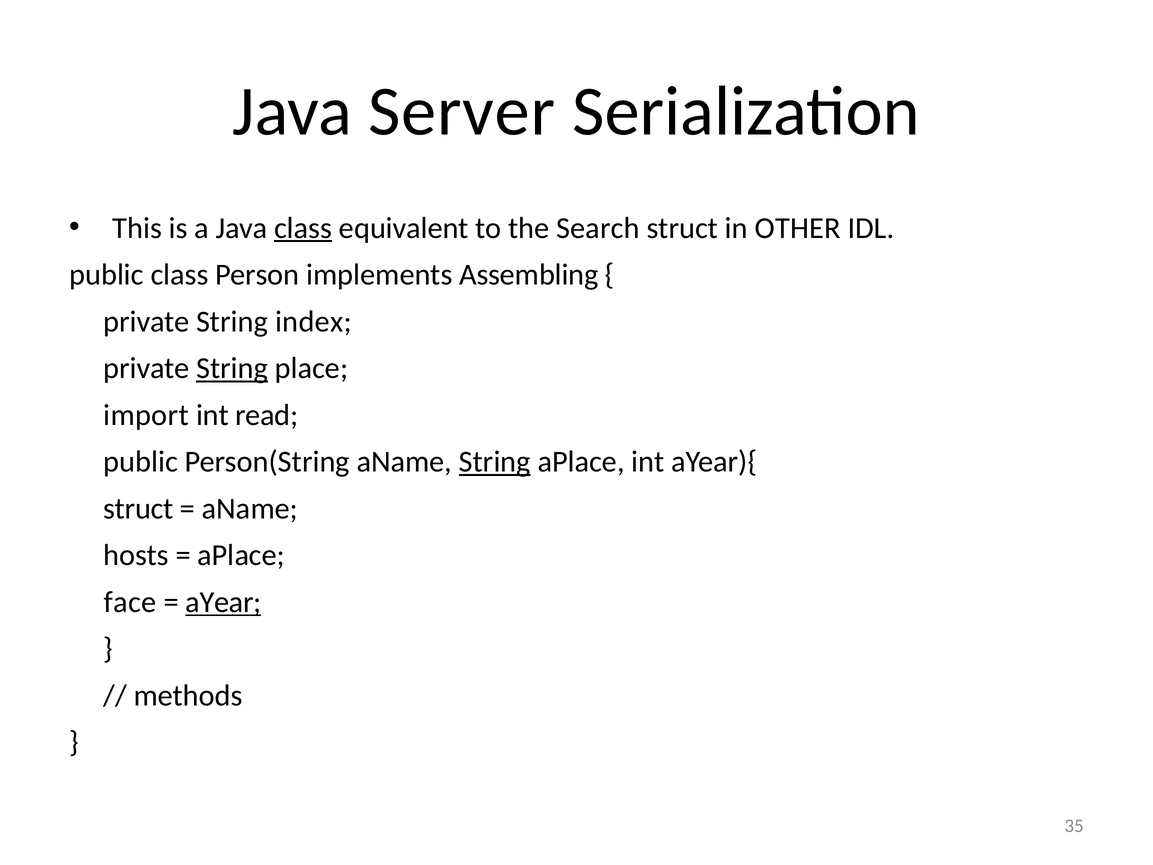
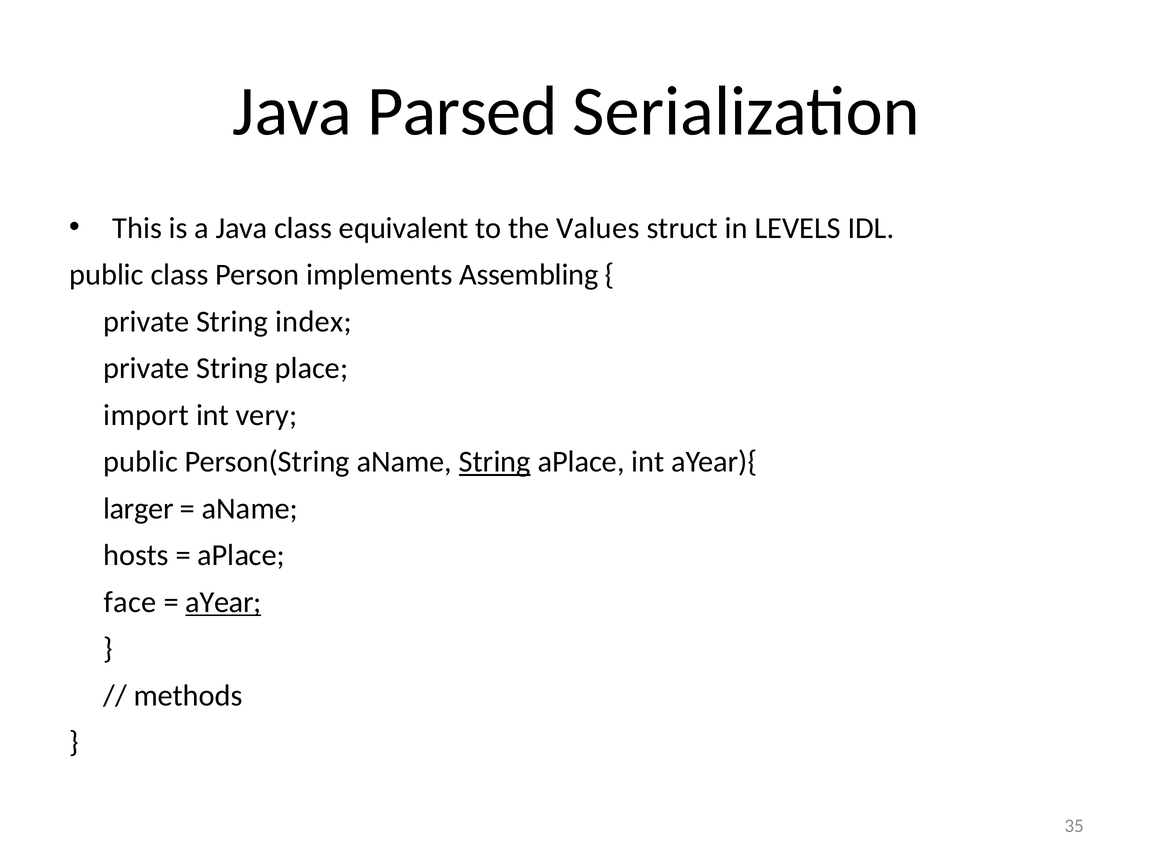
Server: Server -> Parsed (462, 112)
class underline: present -> none (303, 228)
Search: Search -> Values (598, 228)
OTHER: OTHER -> LEVELS (798, 228)
String underline: present -> none (232, 368)
read: read -> very (266, 415)
struct: struct -> larger (138, 508)
